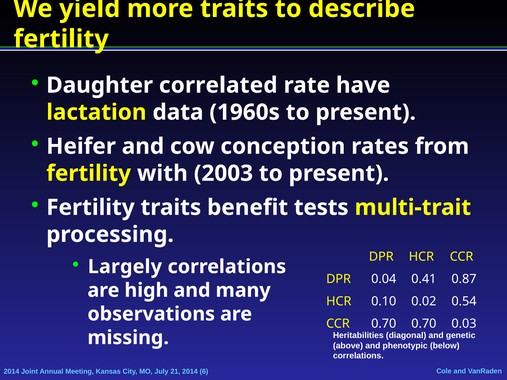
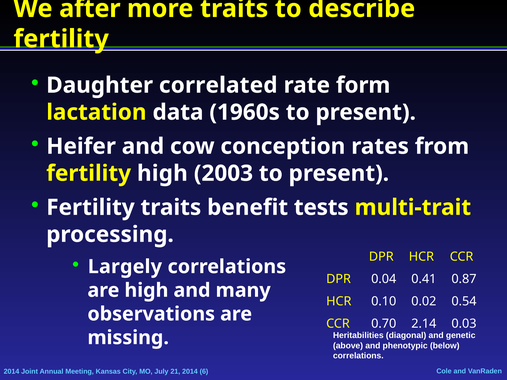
yield: yield -> after (90, 9)
have: have -> form (363, 85)
fertility with: with -> high (162, 173)
0.70 0.70: 0.70 -> 2.14 (424, 324)
